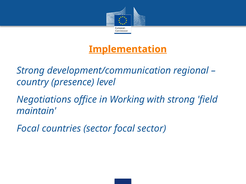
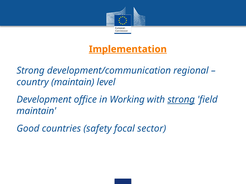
country presence: presence -> maintain (73, 82)
Negotiations: Negotiations -> Development (44, 100)
strong underline: none -> present (181, 100)
Focal: Focal -> Good (28, 129)
countries sector: sector -> safety (98, 129)
